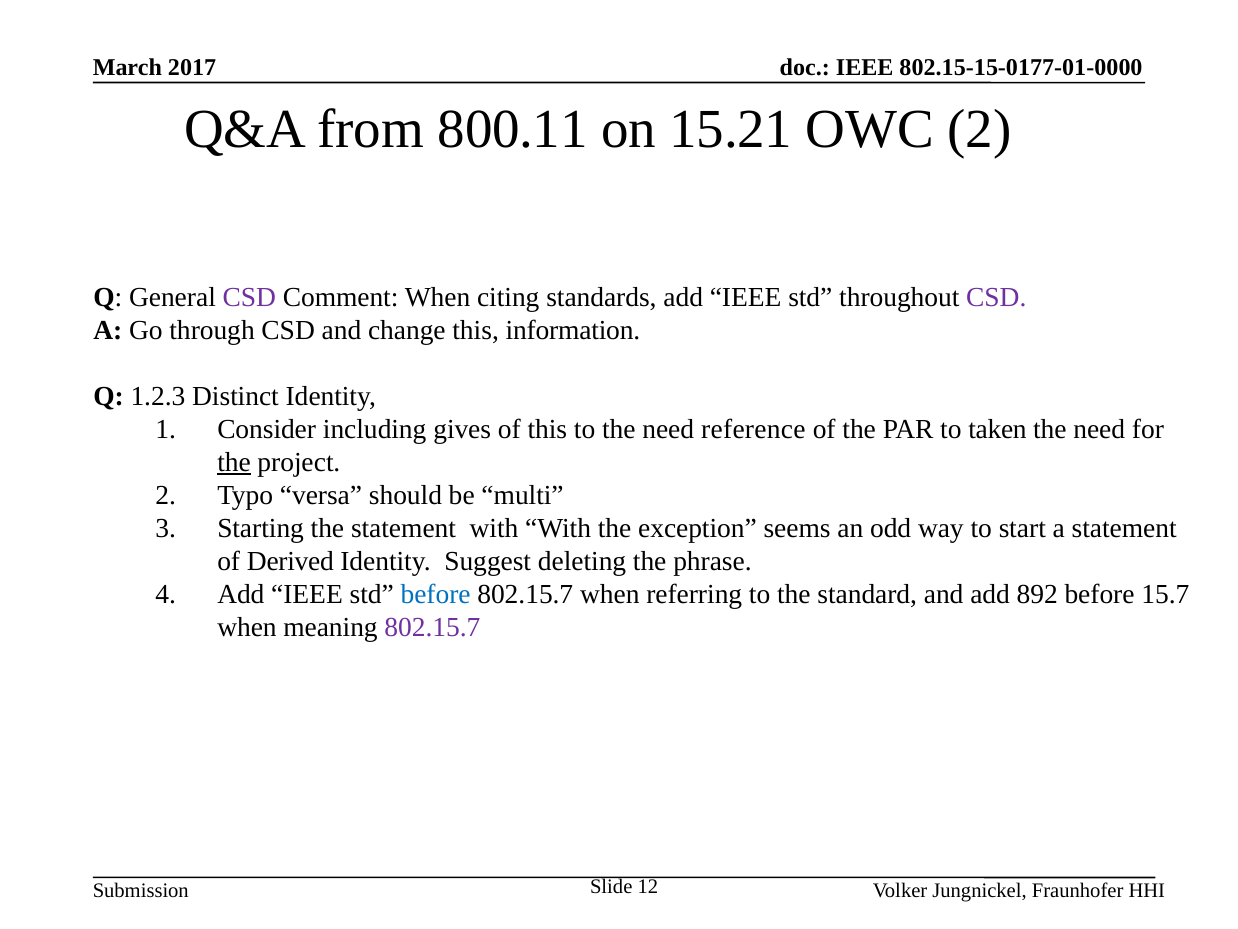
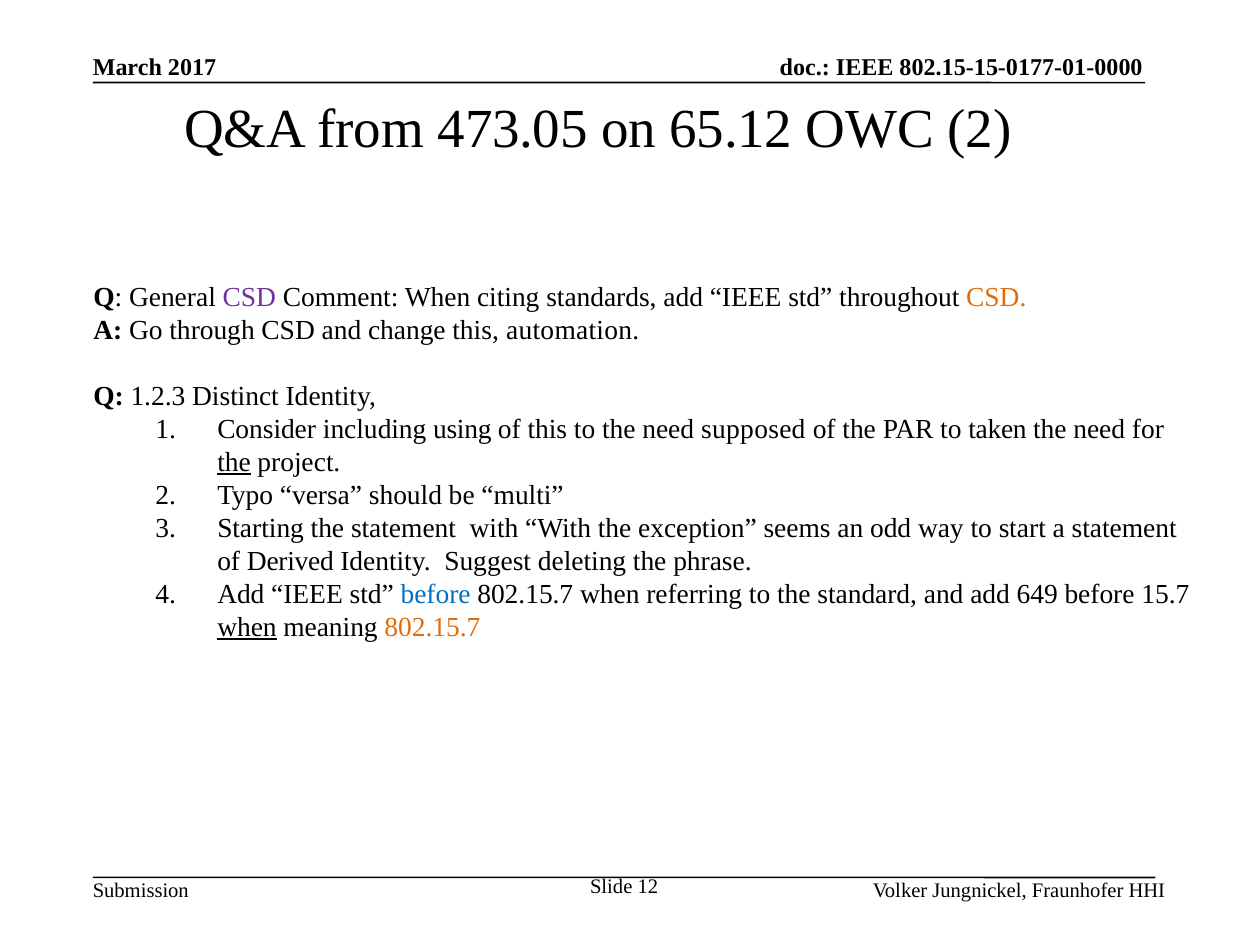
800.11: 800.11 -> 473.05 (513, 130)
15.21: 15.21 -> 65.12 (731, 130)
CSD colour: purple -> orange (996, 297)
information: information -> automation (573, 330)
gives: gives -> using (462, 429)
reference: reference -> supposed (753, 429)
892: 892 -> 649 (1037, 594)
when underline: none -> present (247, 627)
802.15.7 colour: purple -> orange (432, 627)
